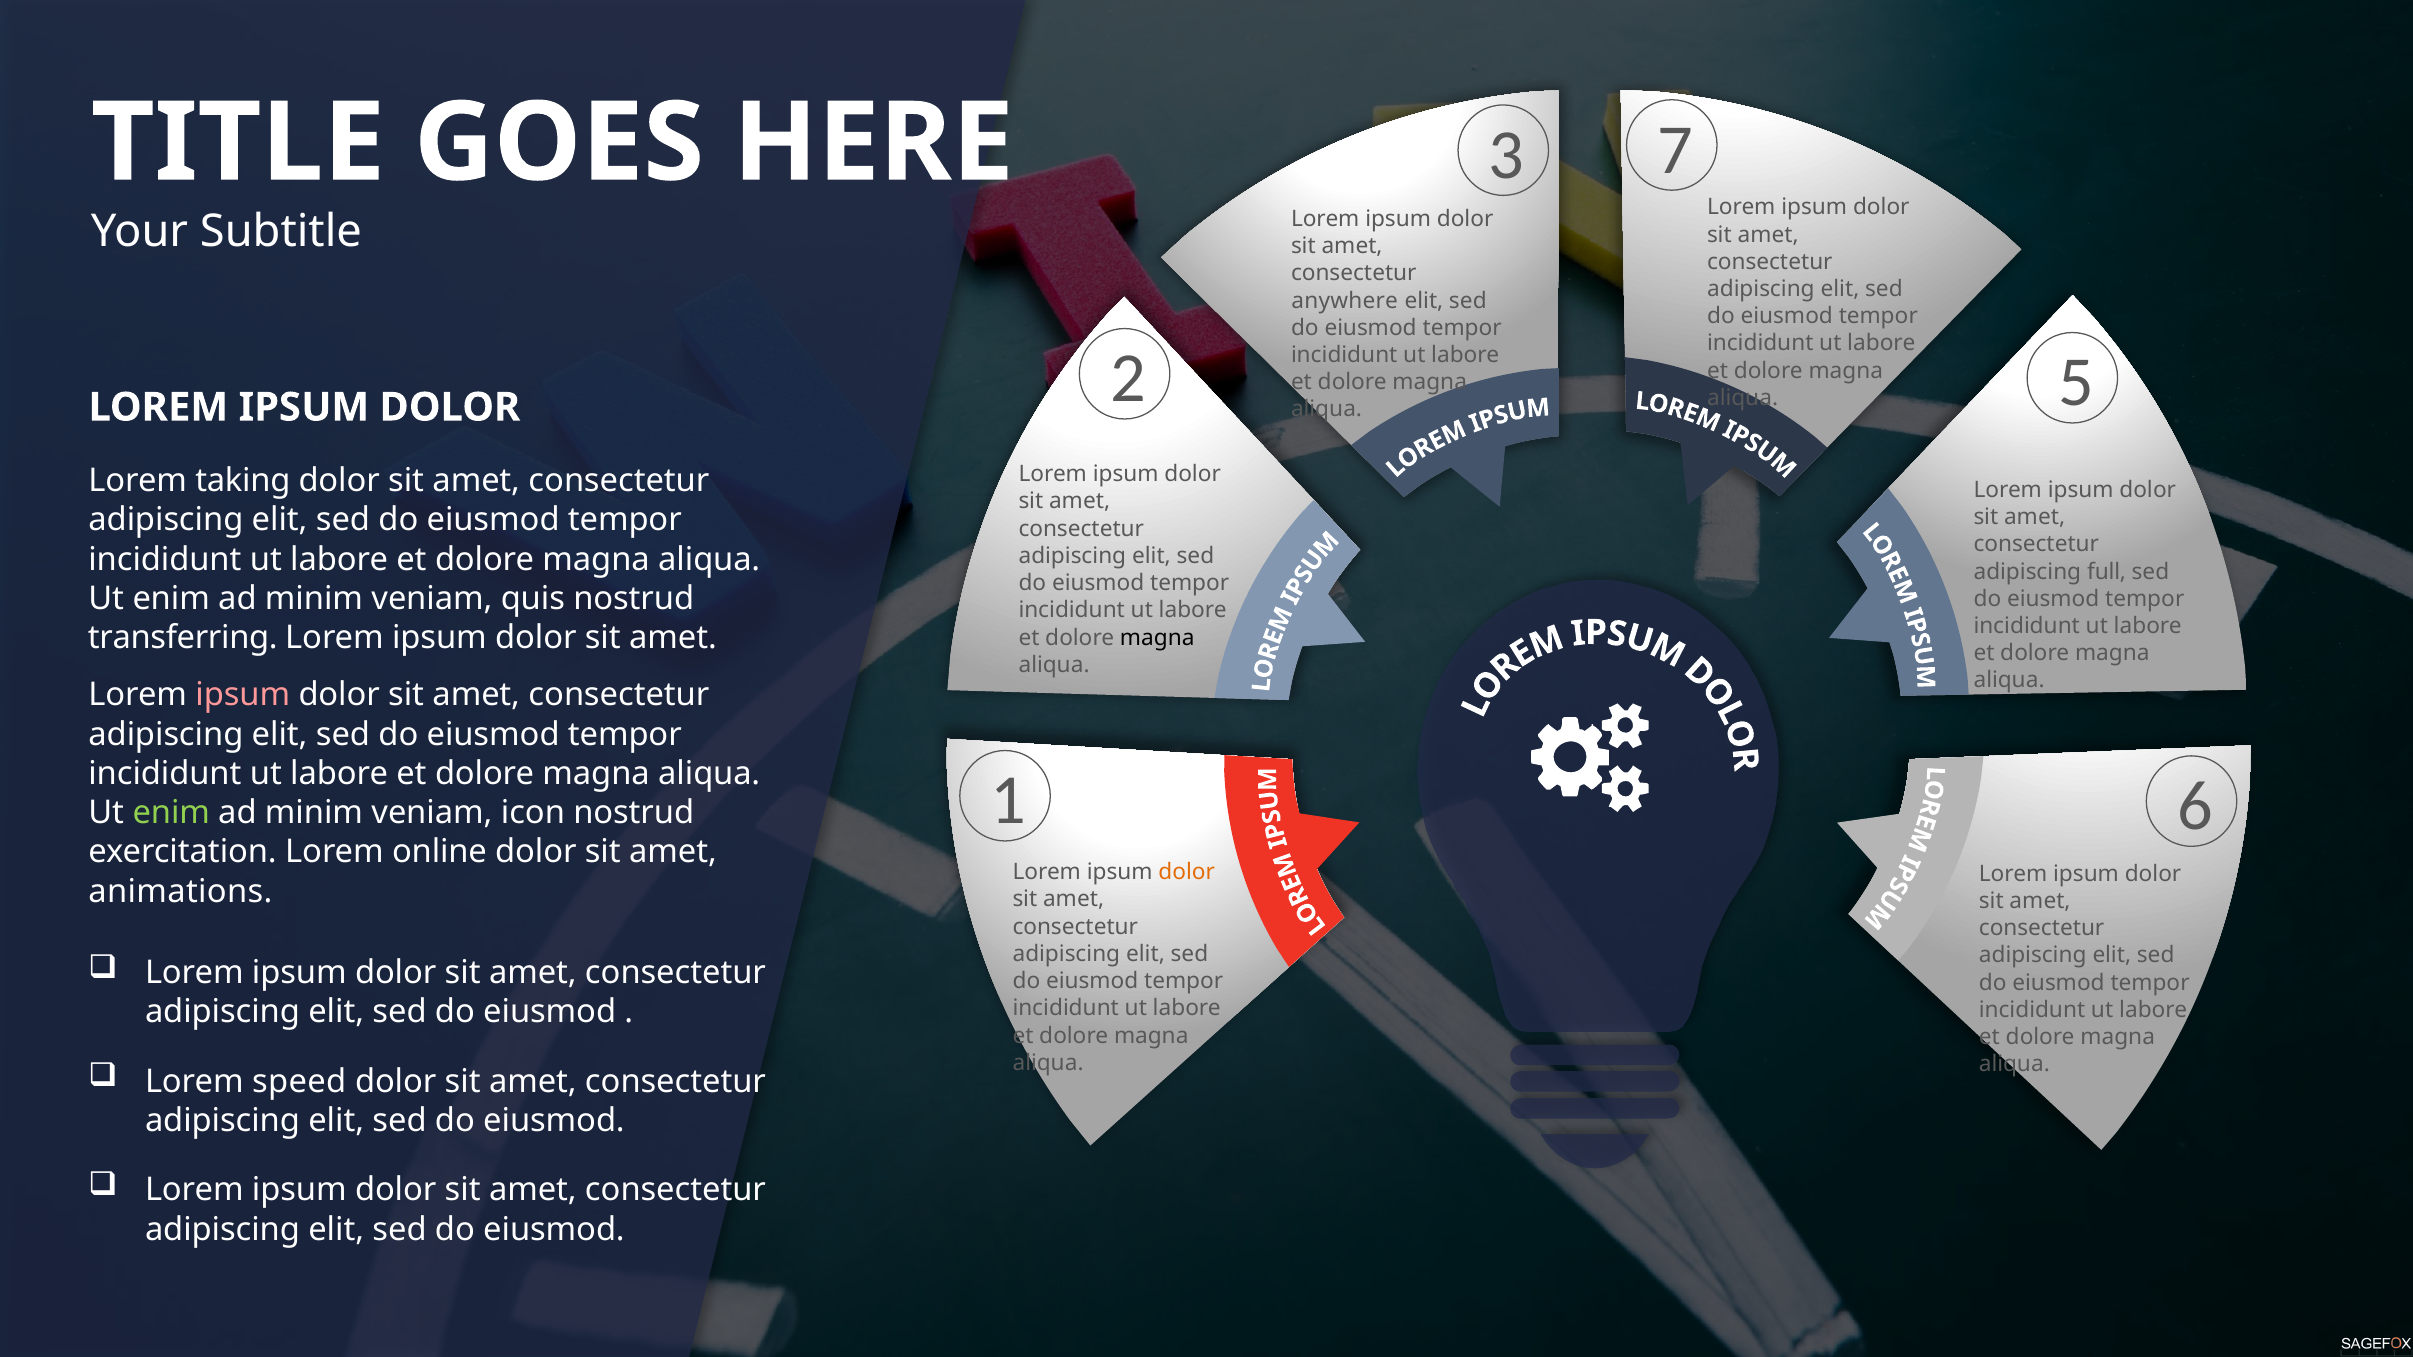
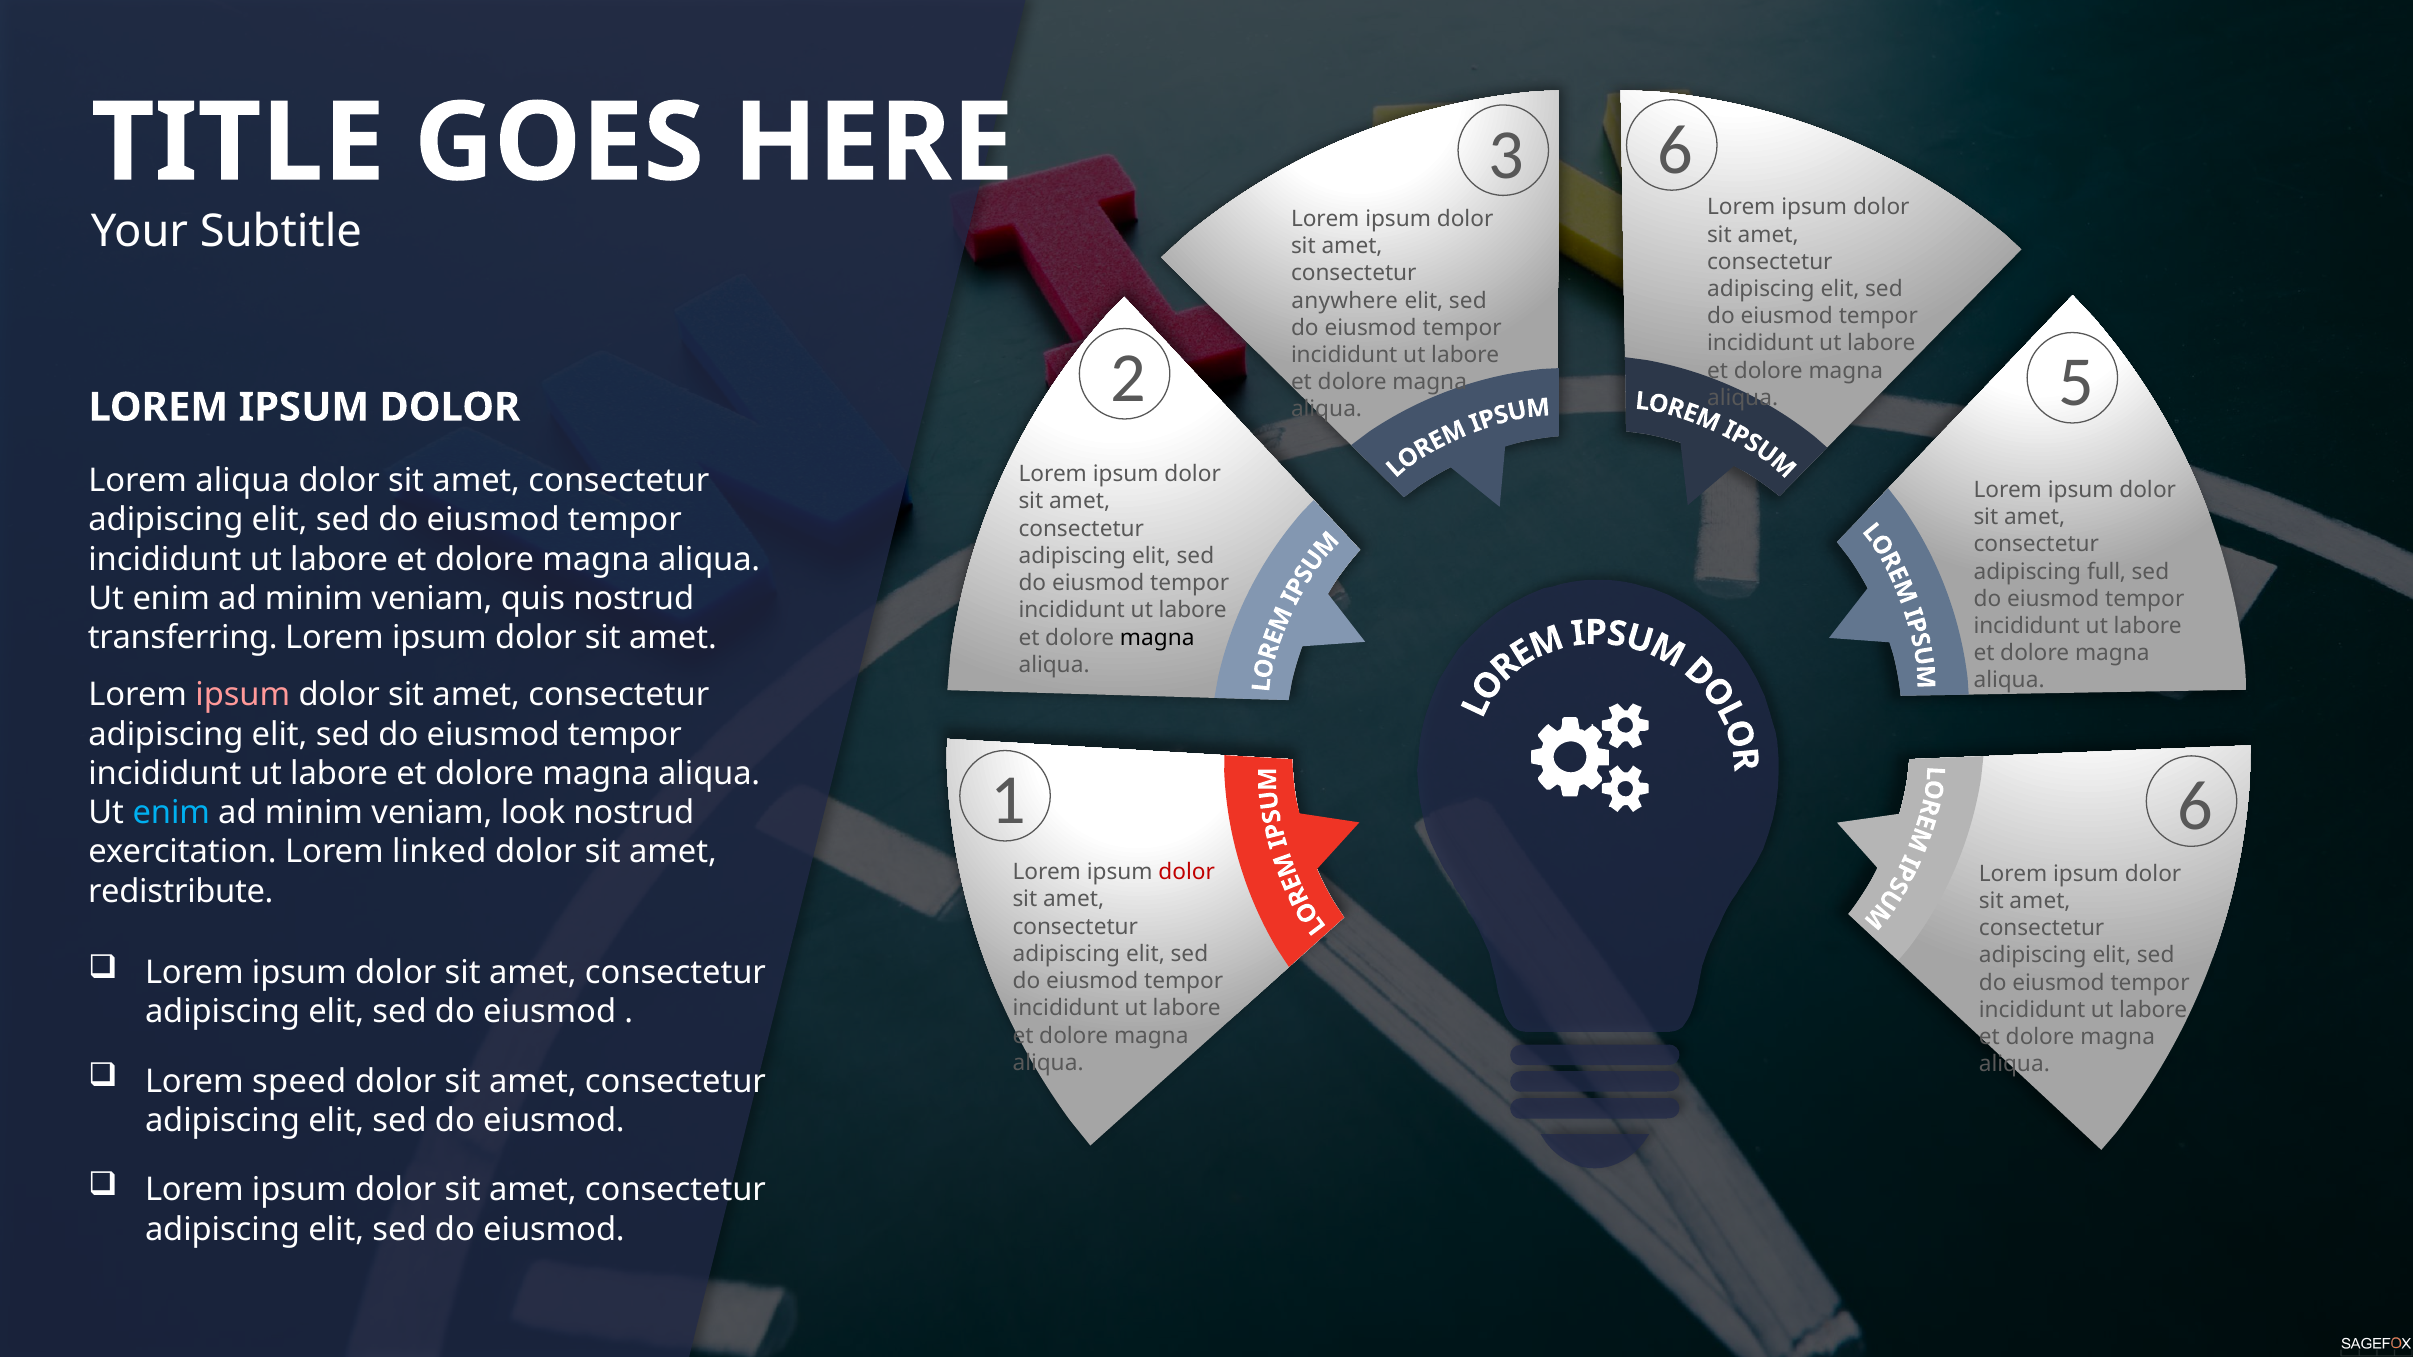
7: 7 -> 6 (1675, 150)
Lorem taking: taking -> aliqua (243, 481)
enim colour: light green -> light blue (171, 813)
icon: icon -> look (533, 813)
online: online -> linked (439, 852)
dolor colour: orange -> red (1187, 872)
animations: animations -> redistribute (181, 892)
